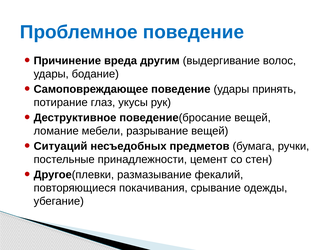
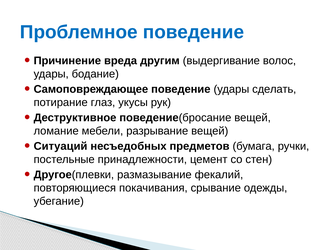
принять: принять -> сделать (274, 89)
